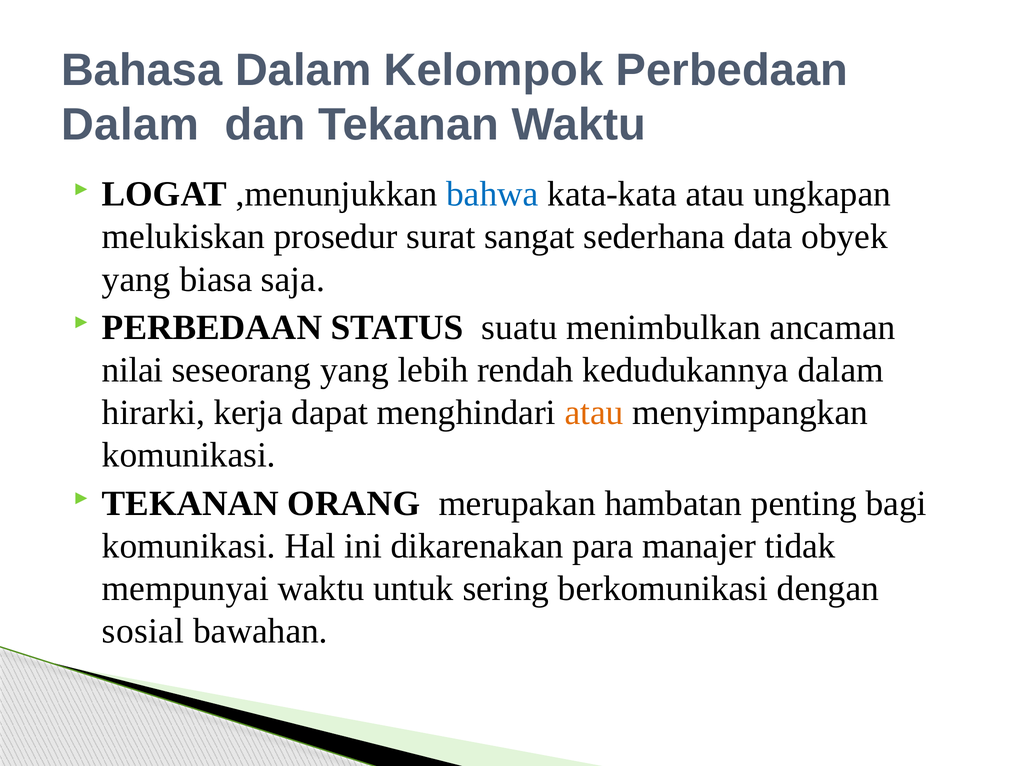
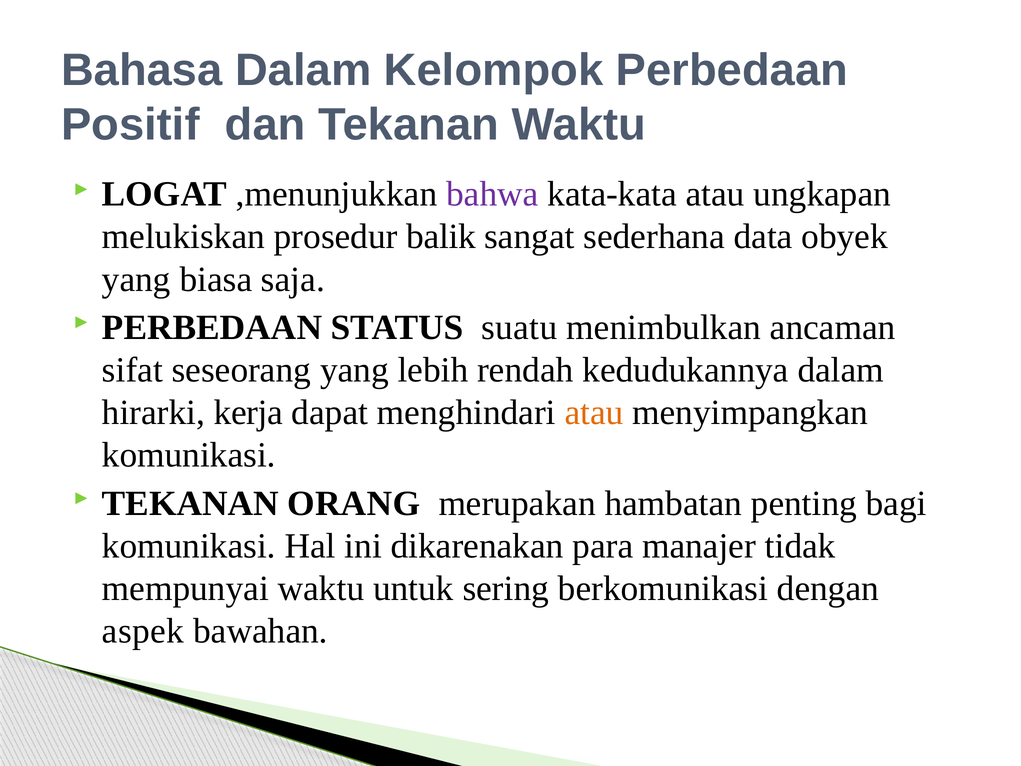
Dalam: Dalam -> Positif (130, 125)
bahwa colour: blue -> purple (492, 194)
surat: surat -> balik (441, 237)
nilai: nilai -> sifat (132, 370)
sosial: sosial -> aspek (143, 631)
